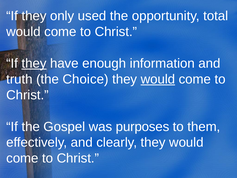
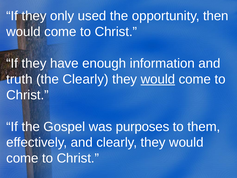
total: total -> then (216, 16)
they underline: present -> none (34, 63)
the Choice: Choice -> Clearly (86, 79)
